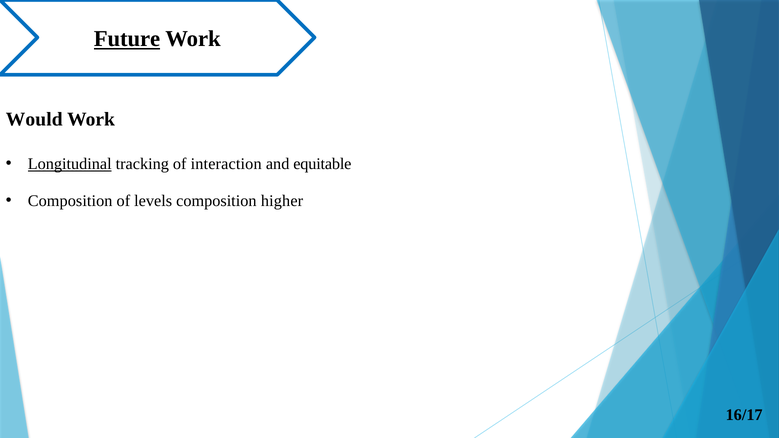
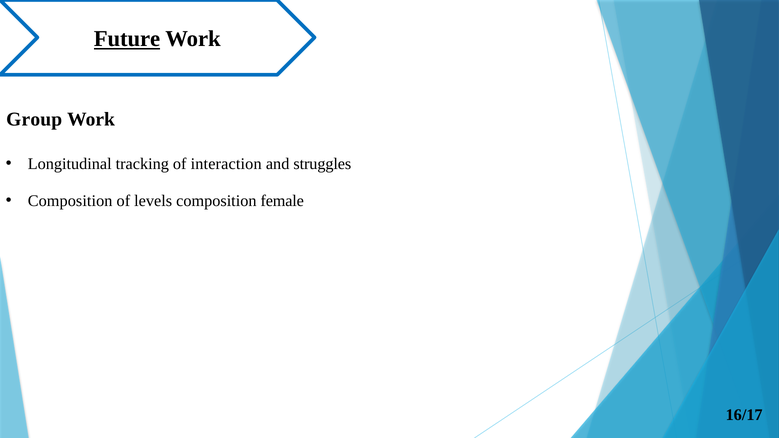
Would: Would -> Group (34, 120)
Longitudinal underline: present -> none (70, 164)
equitable: equitable -> struggles (322, 164)
higher: higher -> female (282, 201)
